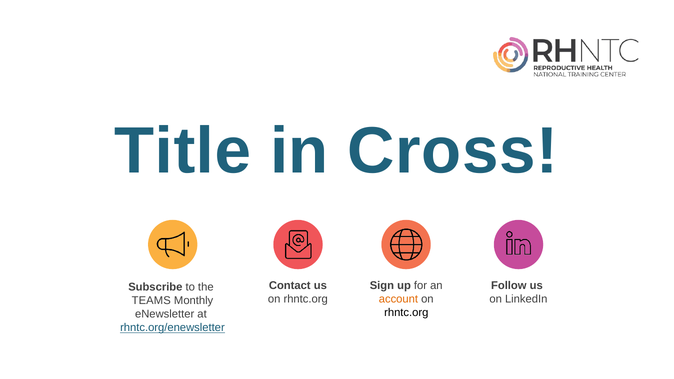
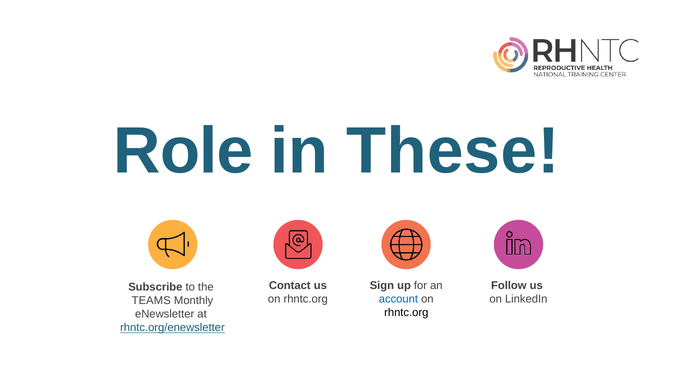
Title: Title -> Role (183, 151)
Cross: Cross -> These (453, 151)
account colour: orange -> blue (398, 299)
